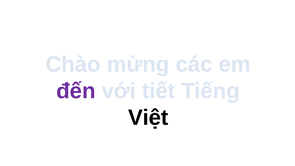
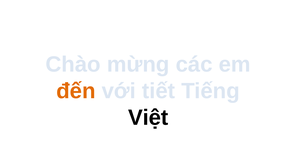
đến colour: purple -> orange (76, 91)
